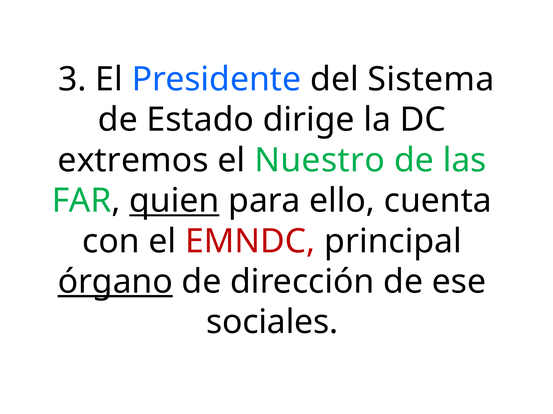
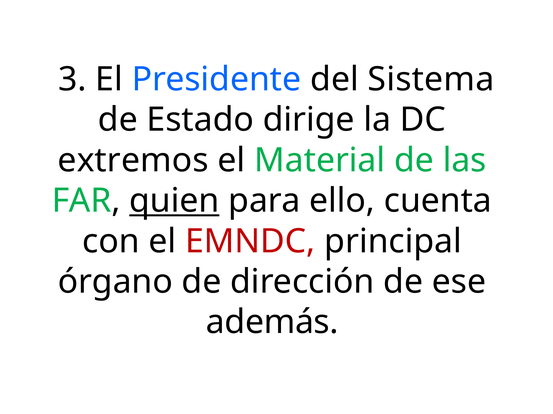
Nuestro: Nuestro -> Material (320, 161)
órgano underline: present -> none (115, 282)
sociales: sociales -> además (272, 323)
